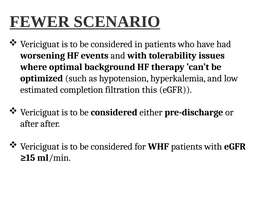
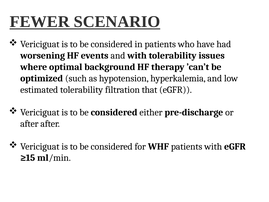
estimated completion: completion -> tolerability (82, 90)
this: this -> that (150, 90)
